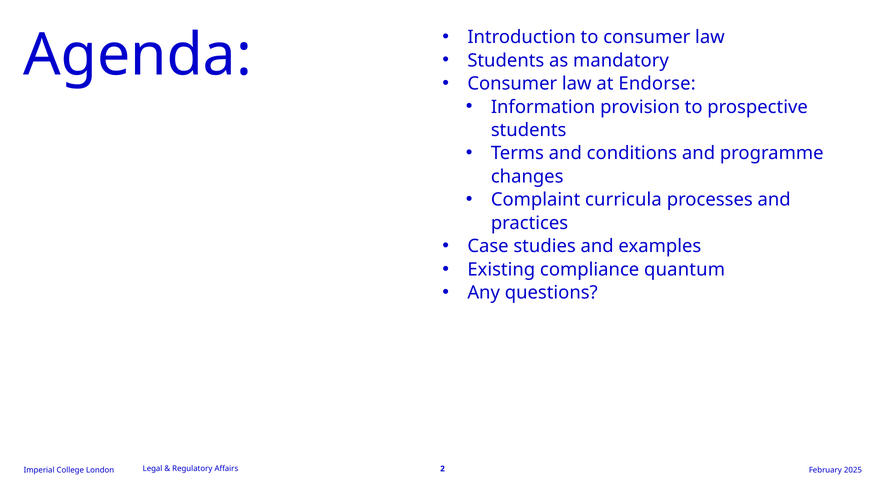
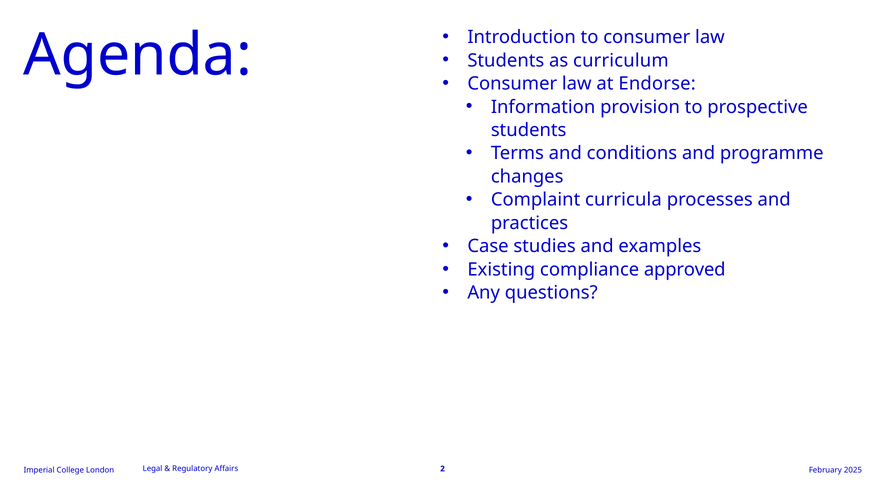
mandatory: mandatory -> curriculum (621, 60)
quantum: quantum -> approved (685, 269)
